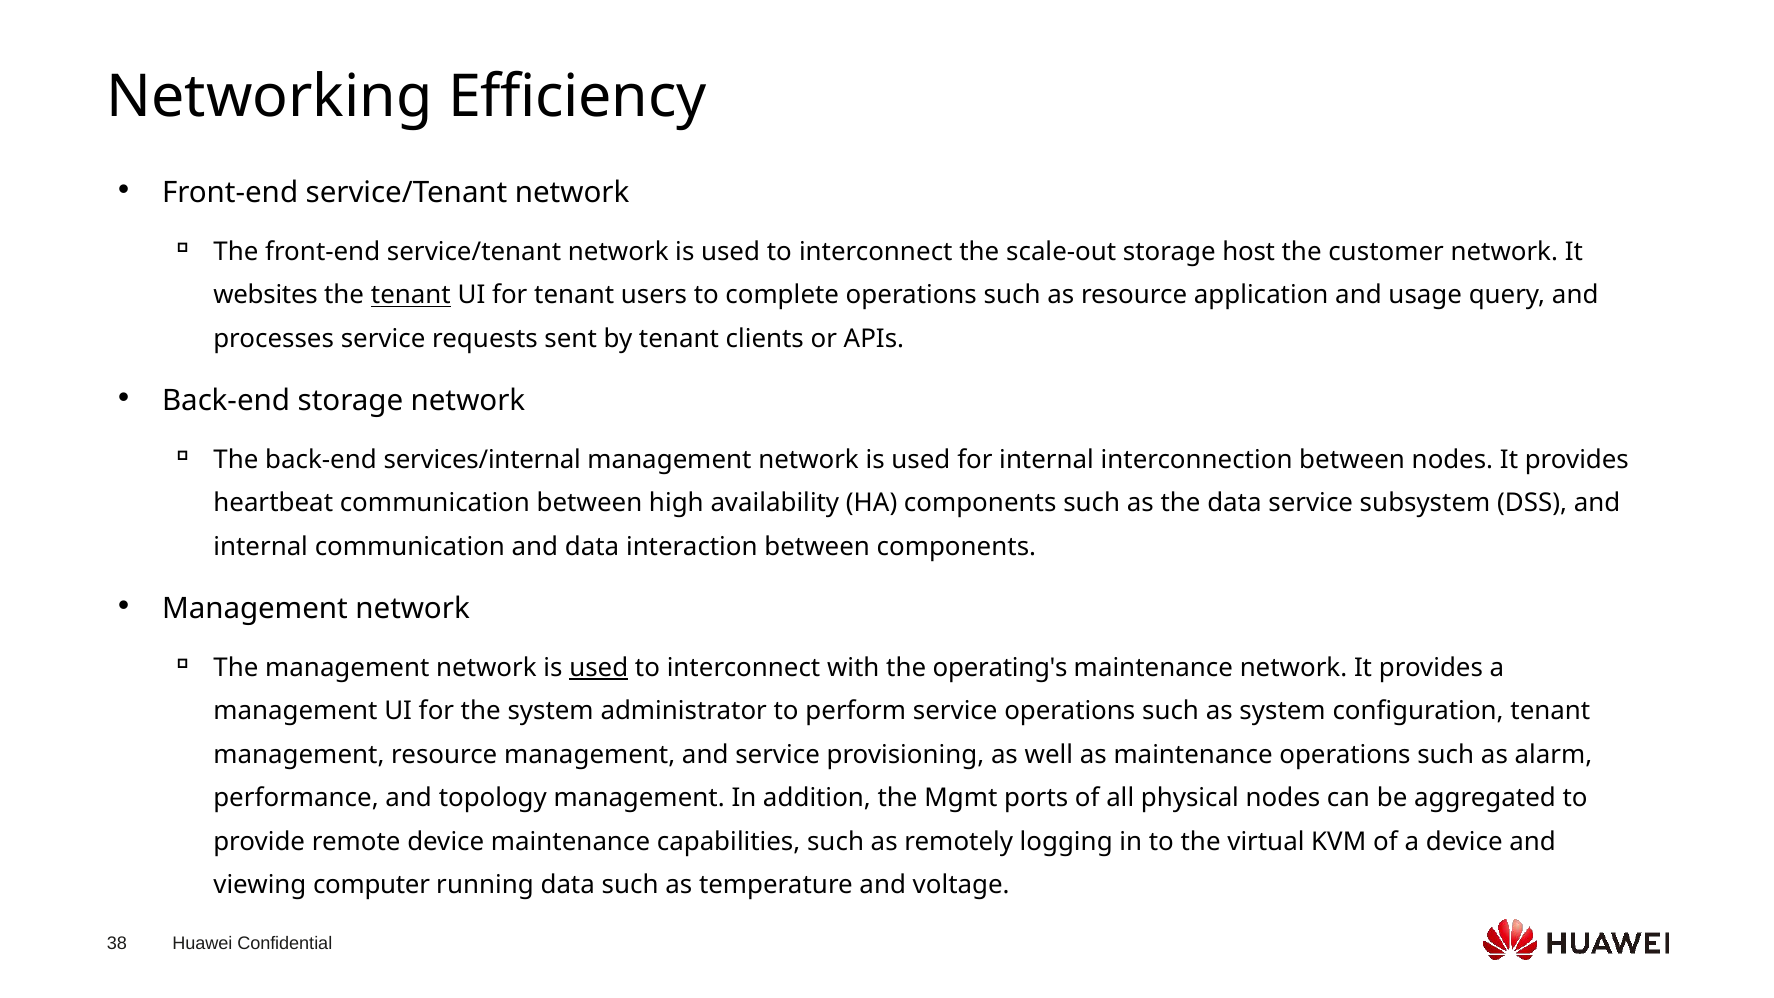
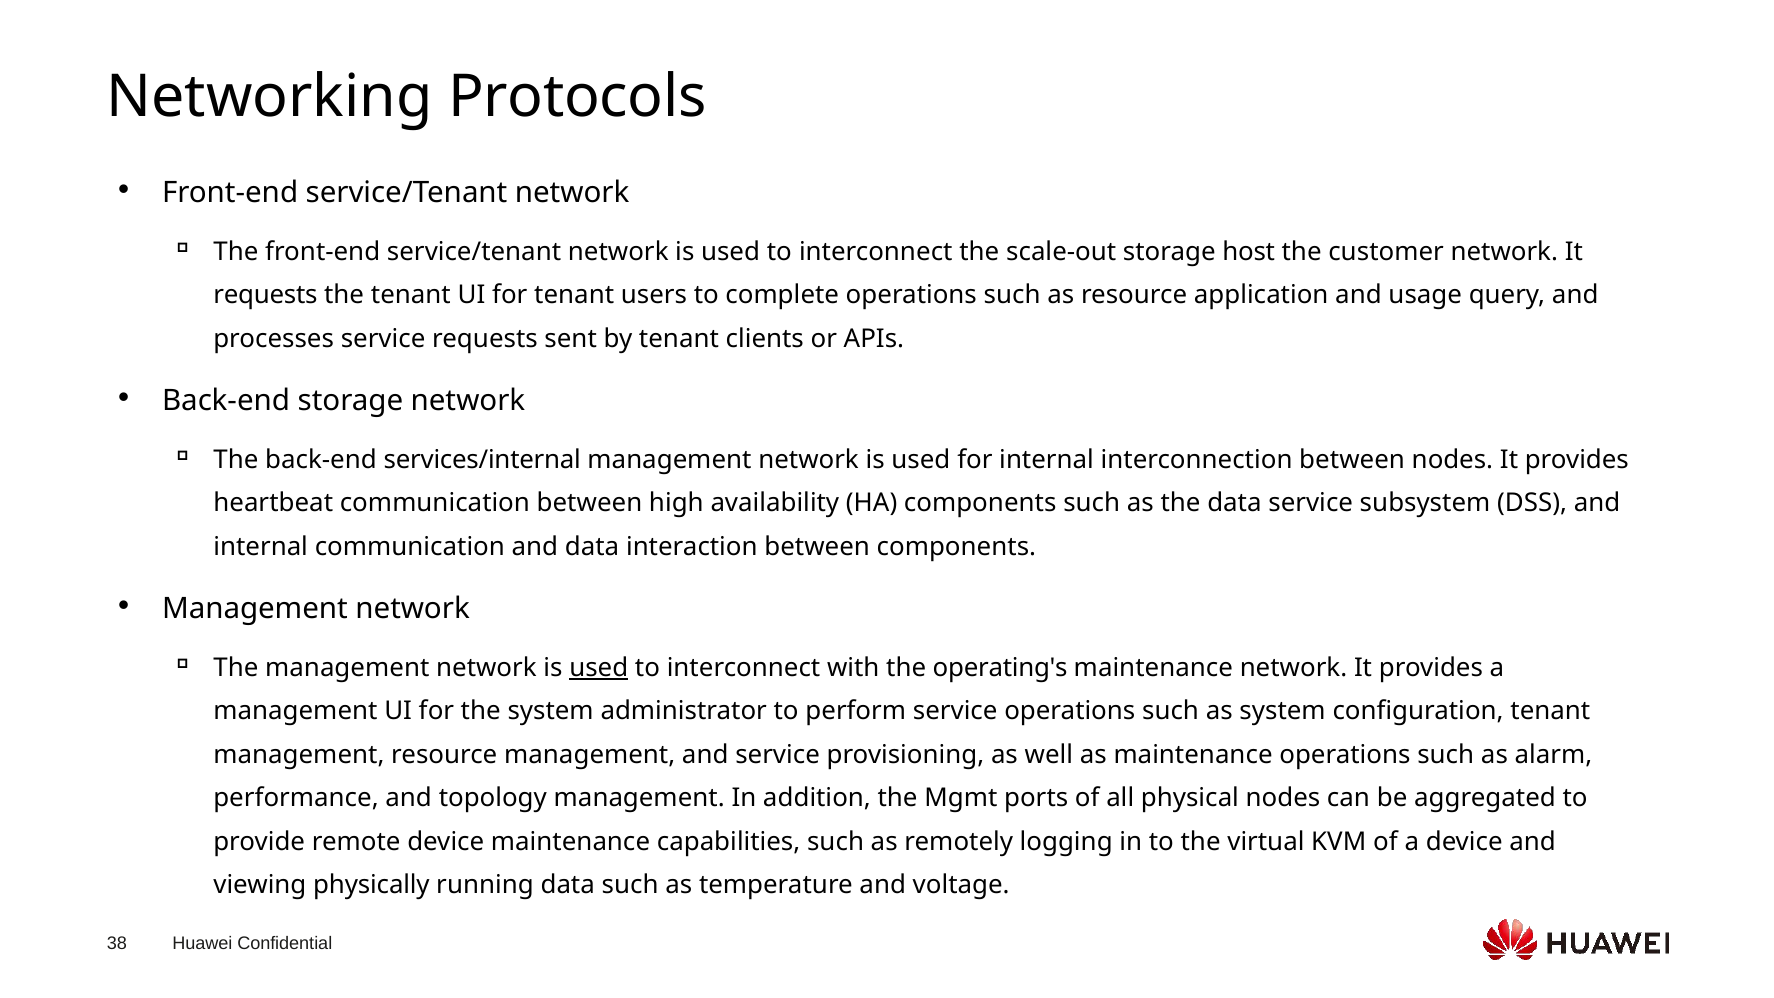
Efficiency: Efficiency -> Protocols (577, 97)
websites: websites -> requests (266, 295)
tenant underline: present -> none (411, 295)
computer: computer -> physically (371, 885)
